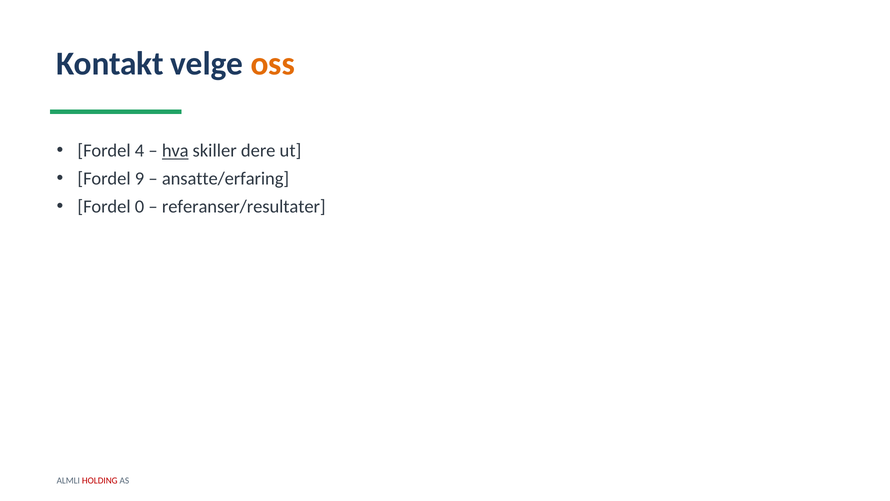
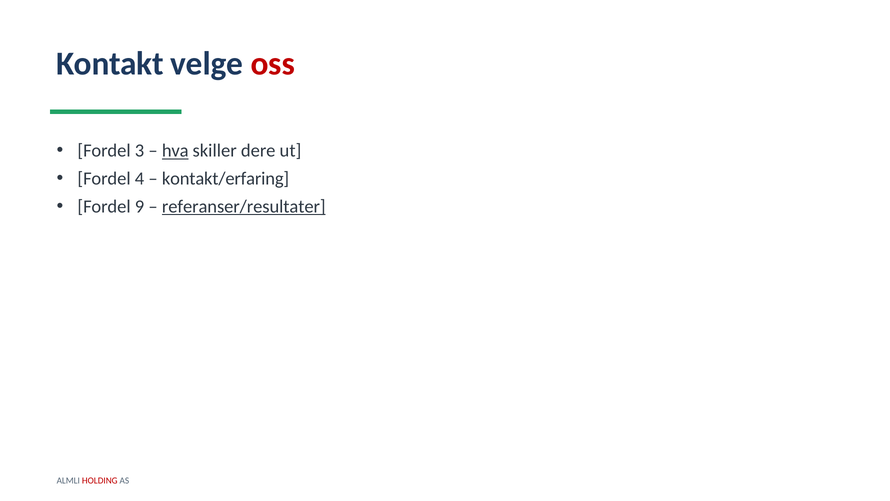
oss colour: orange -> red (273, 64)
4: 4 -> 3 (140, 151)
9: 9 -> 4 (140, 179)
ansatte/erfaring: ansatte/erfaring -> kontakt/erfaring (226, 179)
0: 0 -> 9 (140, 206)
referanser/resultater underline: none -> present (244, 206)
